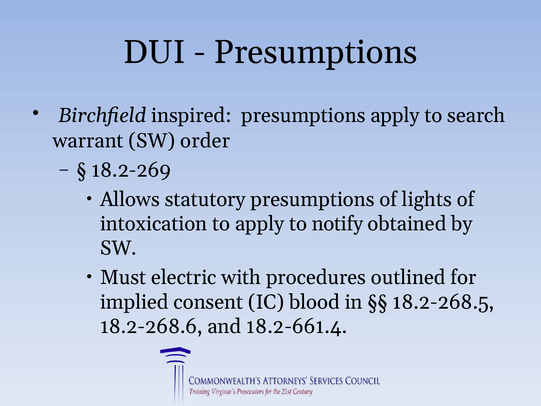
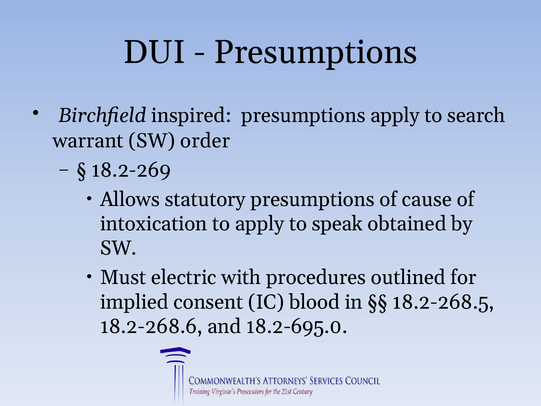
lights: lights -> cause (427, 199)
notify: notify -> speak (337, 224)
18.2-661.4: 18.2-661.4 -> 18.2-695.0 (297, 326)
